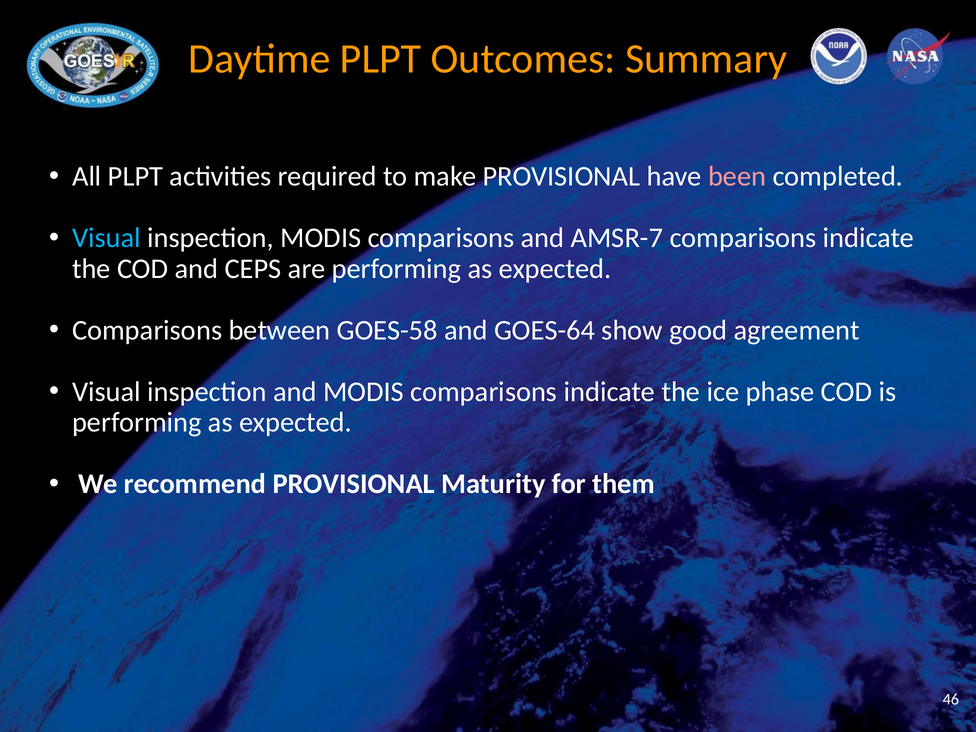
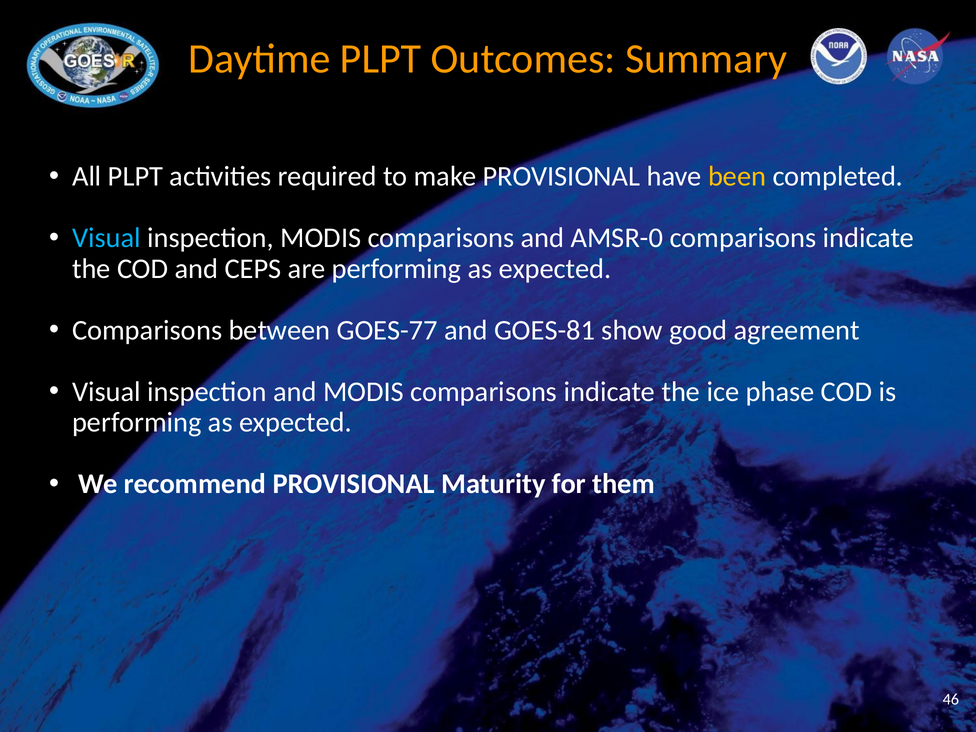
been colour: pink -> yellow (737, 176)
AMSR-7: AMSR-7 -> AMSR-0 (617, 238)
GOES-58: GOES-58 -> GOES-77 (387, 330)
GOES-64: GOES-64 -> GOES-81 (545, 330)
